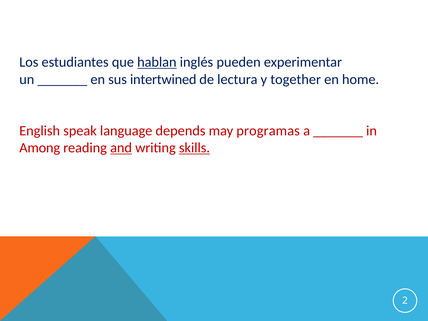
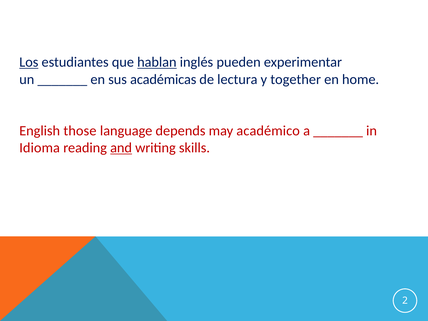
Los underline: none -> present (29, 62)
intertwined: intertwined -> académicas (163, 79)
speak: speak -> those (80, 131)
programas: programas -> académico (268, 131)
Among: Among -> Idioma (40, 148)
skills underline: present -> none (194, 148)
